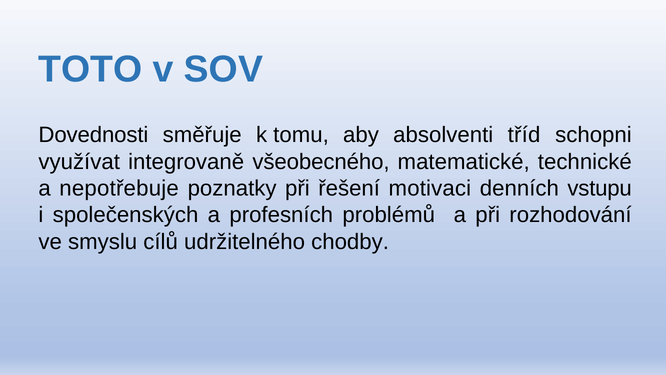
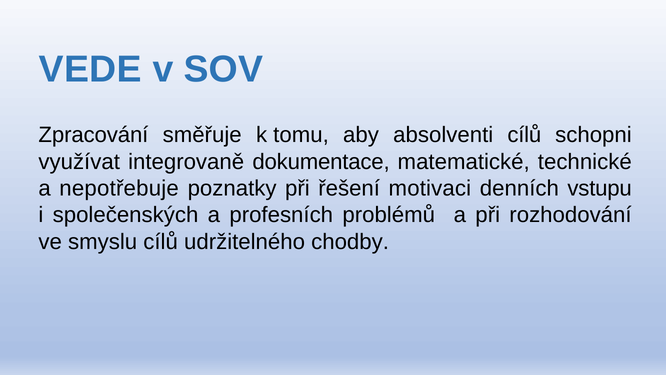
TOTO: TOTO -> VEDE (90, 69)
Dovednosti: Dovednosti -> Zpracování (93, 135)
absolventi tříd: tříd -> cílů (524, 135)
všeobecného: všeobecného -> dokumentace (321, 162)
